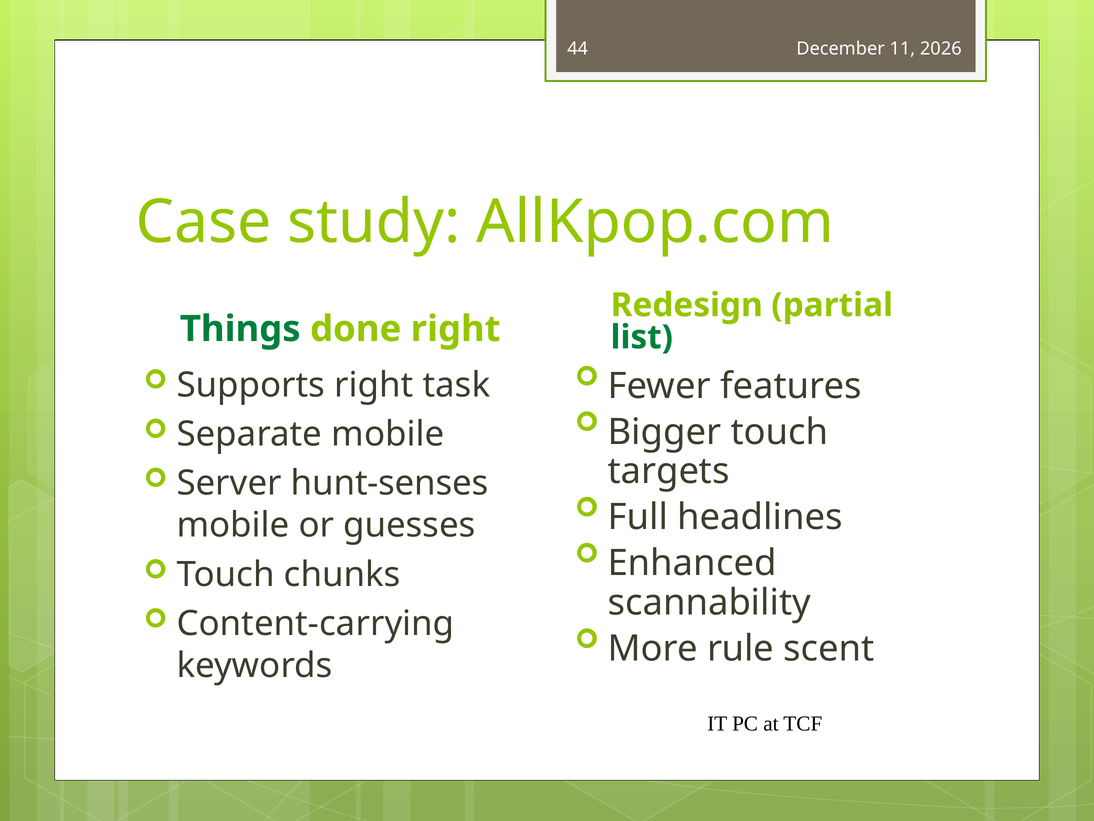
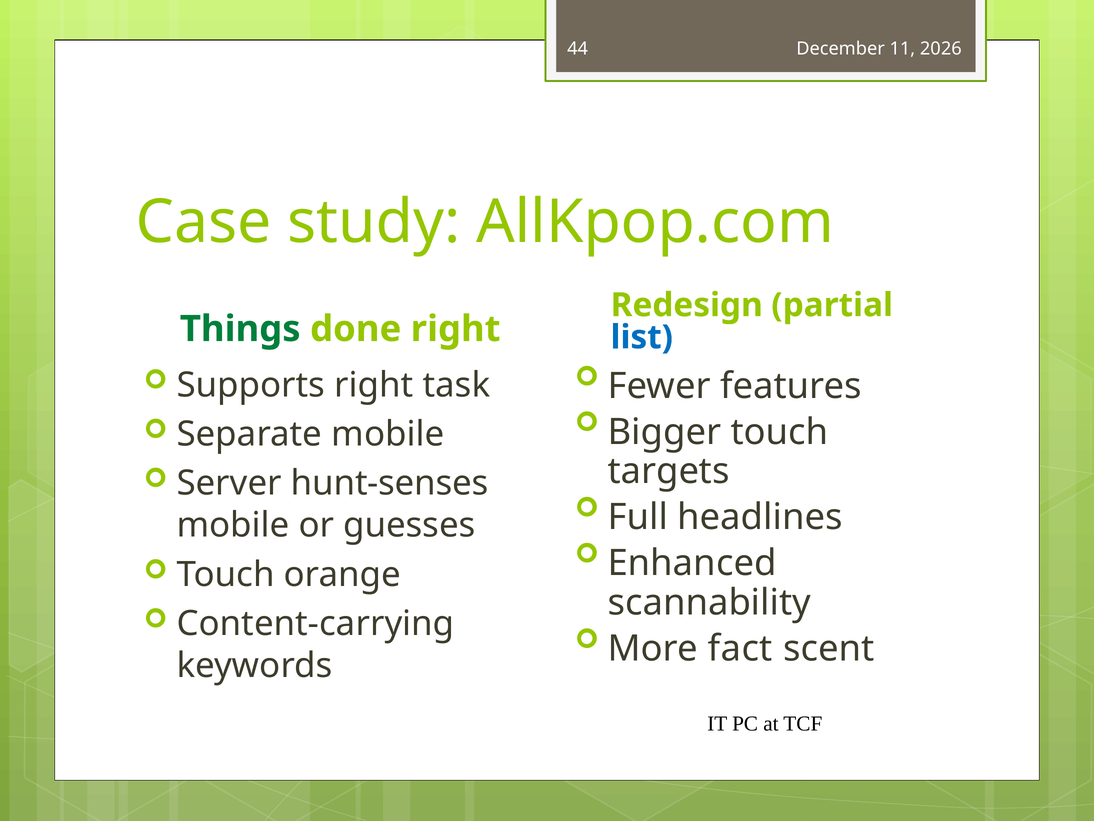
list colour: green -> blue (642, 337)
chunks: chunks -> orange (342, 574)
rule: rule -> fact (740, 648)
